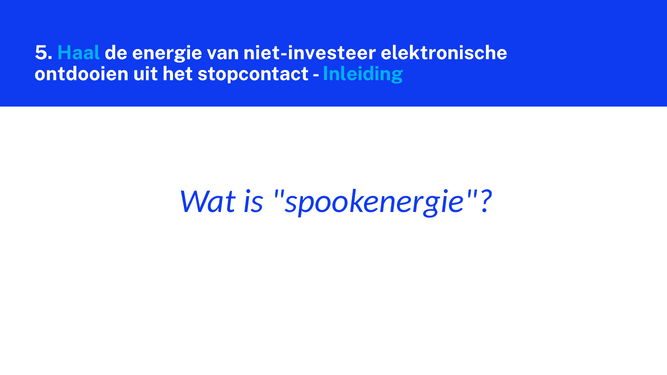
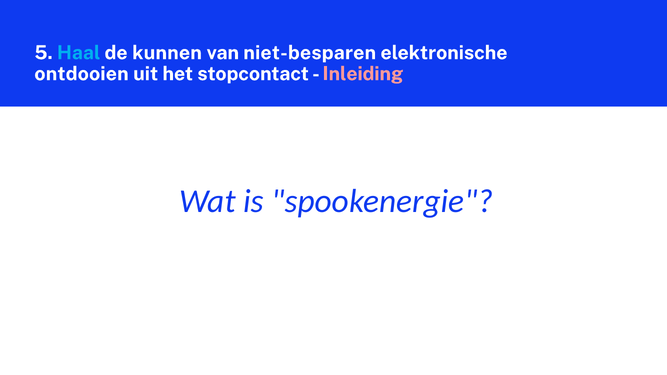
energie: energie -> kunnen (167, 53)
niet-investeer: niet-investeer -> niet-besparen (310, 53)
Inleiding colour: light blue -> pink (363, 74)
